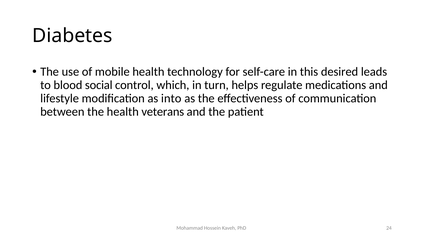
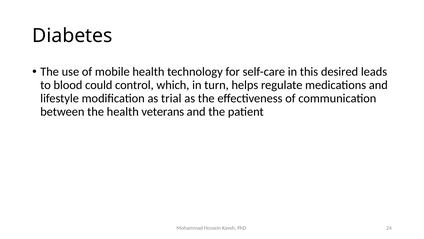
social: social -> could (99, 85)
into: into -> trial (171, 98)
